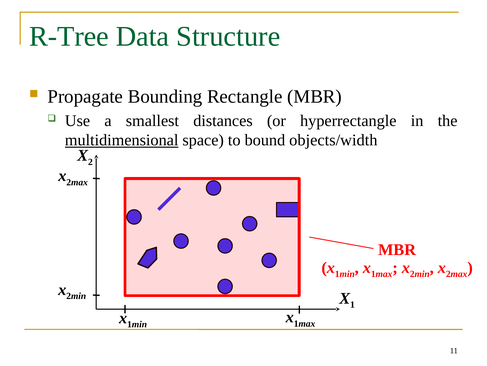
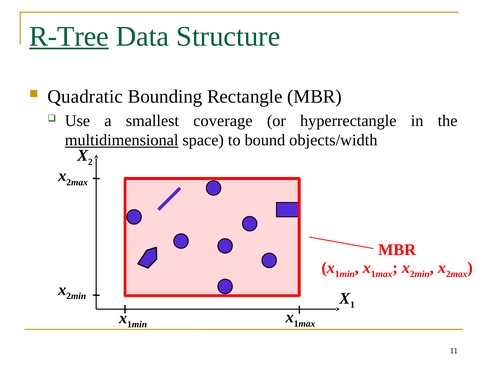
R-Tree underline: none -> present (69, 36)
Propagate: Propagate -> Quadratic (85, 96)
distances: distances -> coverage (223, 120)
